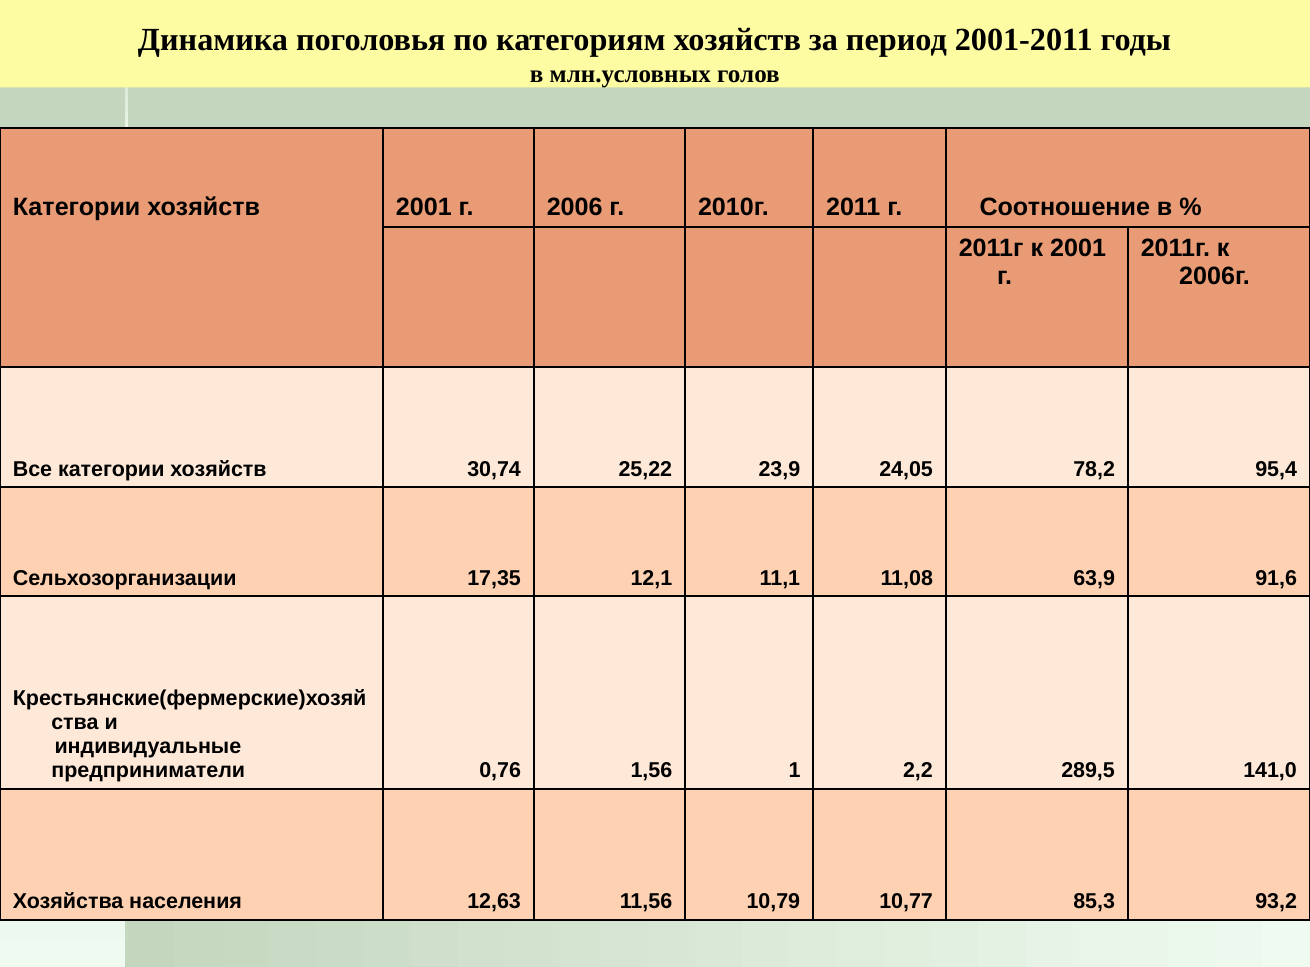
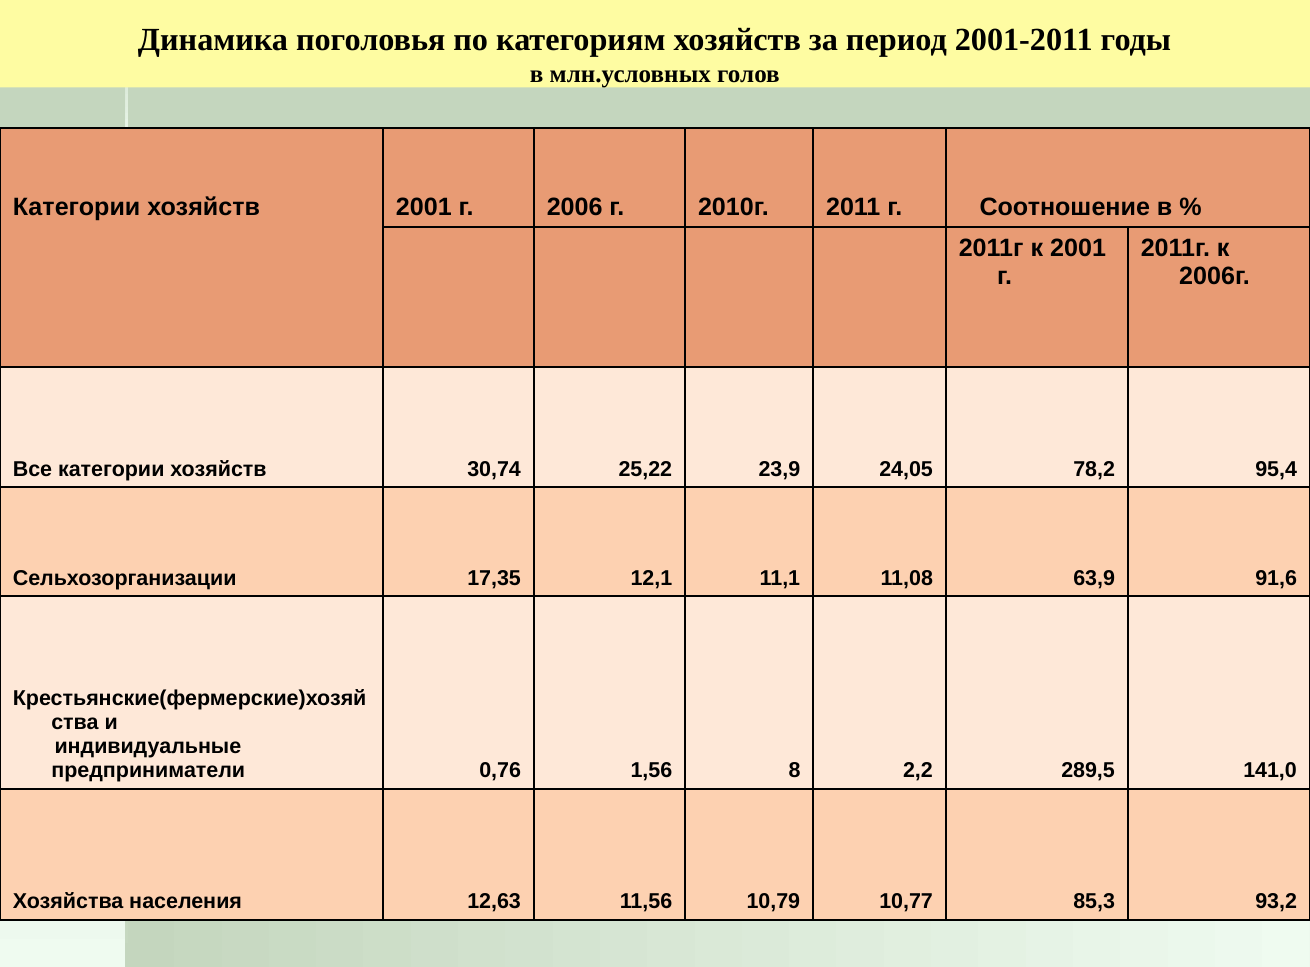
1: 1 -> 8 (794, 771)
